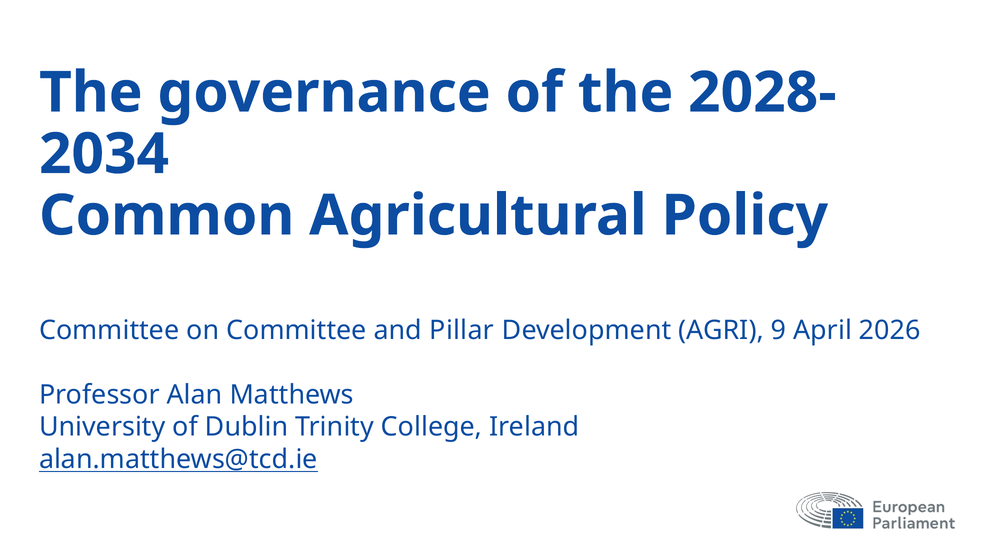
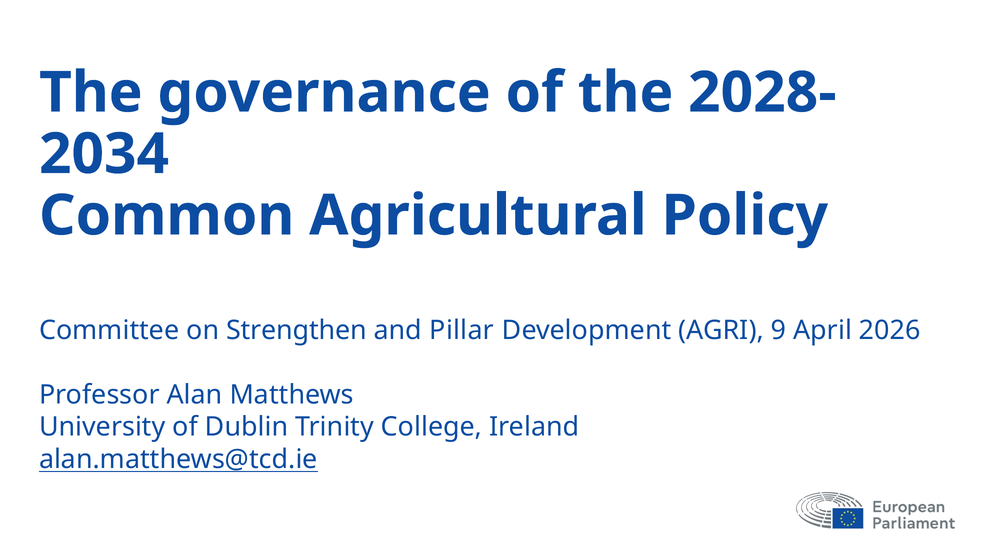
on Committee: Committee -> Strengthen (296, 330)
